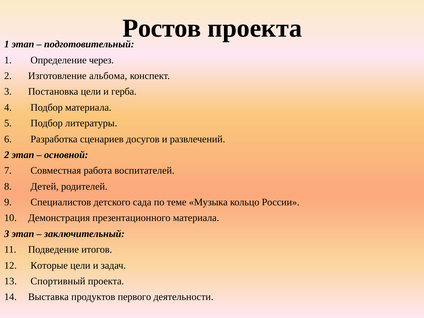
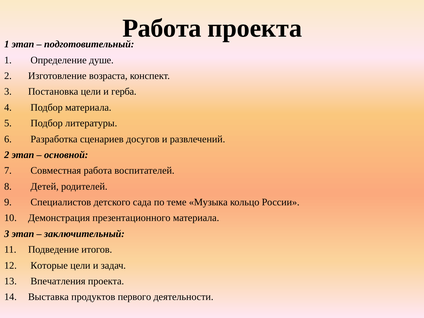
Ростов: Ростов -> Работа (162, 28)
через: через -> душе (101, 60)
альбома: альбома -> возраста (108, 76)
Спортивный: Спортивный -> Впечатления (58, 281)
